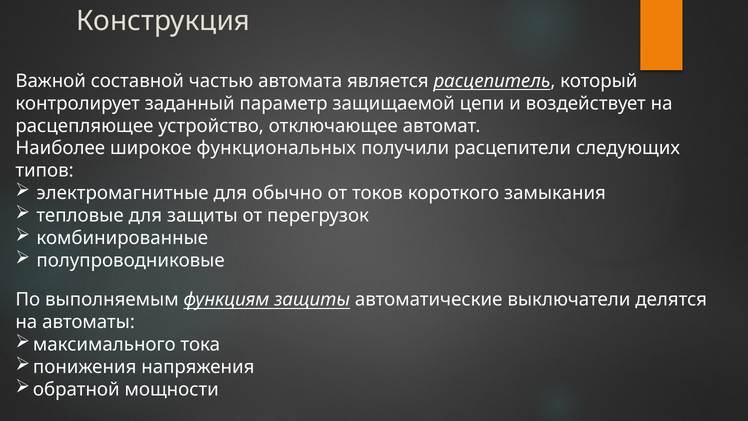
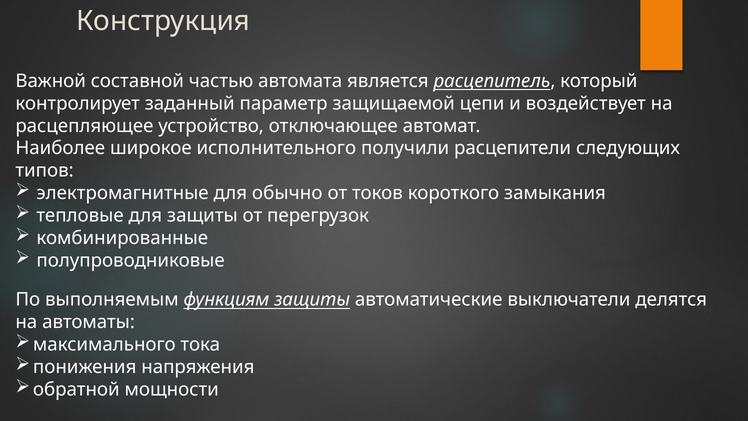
функциональных: функциональных -> исполнительного (276, 148)
